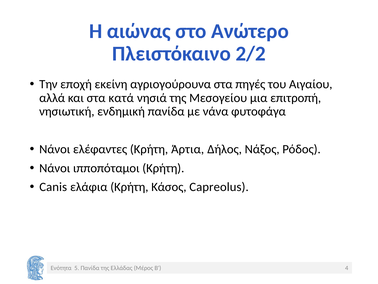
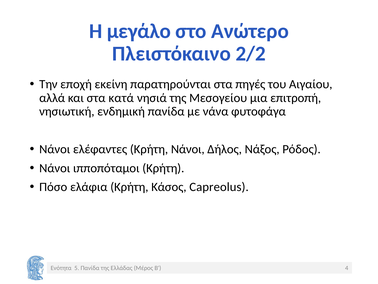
αιώνας: αιώνας -> μεγάλο (139, 31)
αγριογούρουνα: αγριογούρουνα -> παρατηρούνται (171, 84)
Κρήτη Άρτια: Άρτια -> Νάνοι (188, 149)
Canis: Canis -> Πόσο (53, 187)
